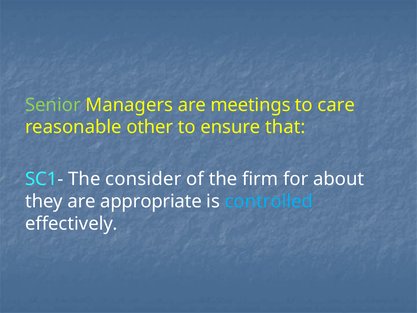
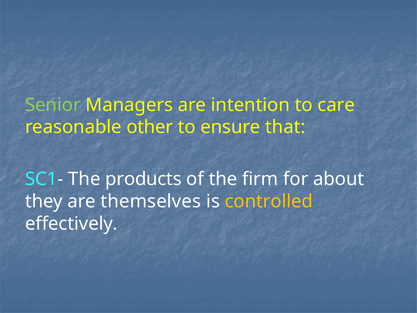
meetings: meetings -> intention (250, 105)
consider: consider -> products (144, 179)
appropriate: appropriate -> themselves (151, 201)
controlled colour: light blue -> yellow (269, 201)
